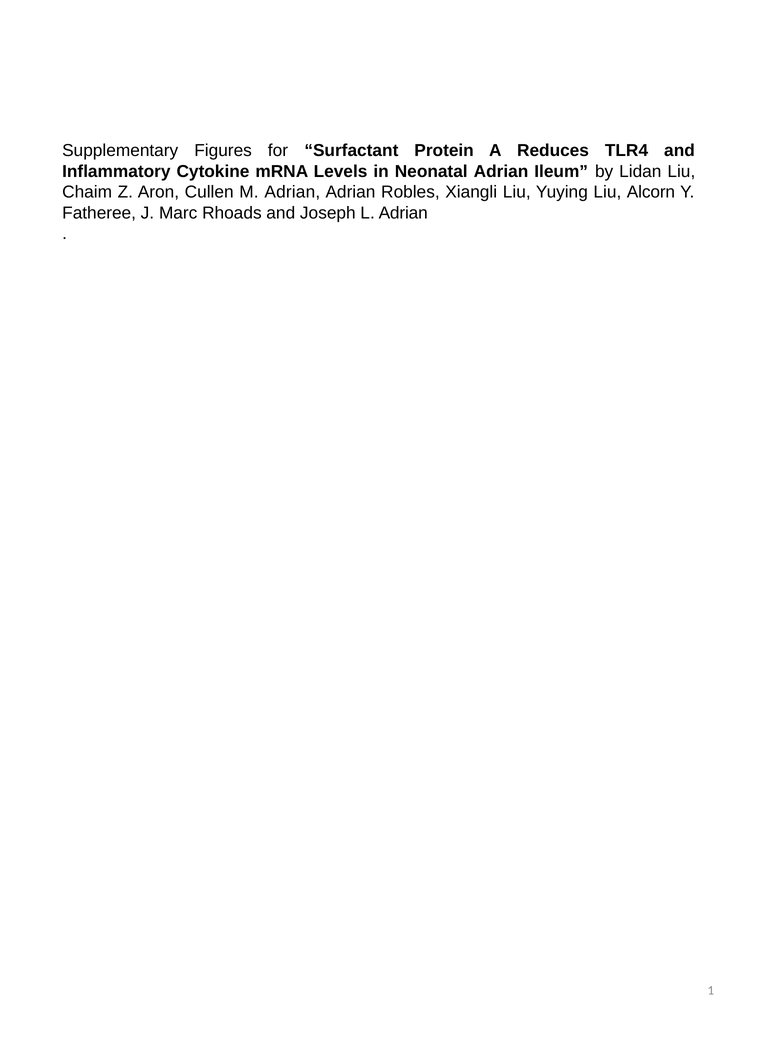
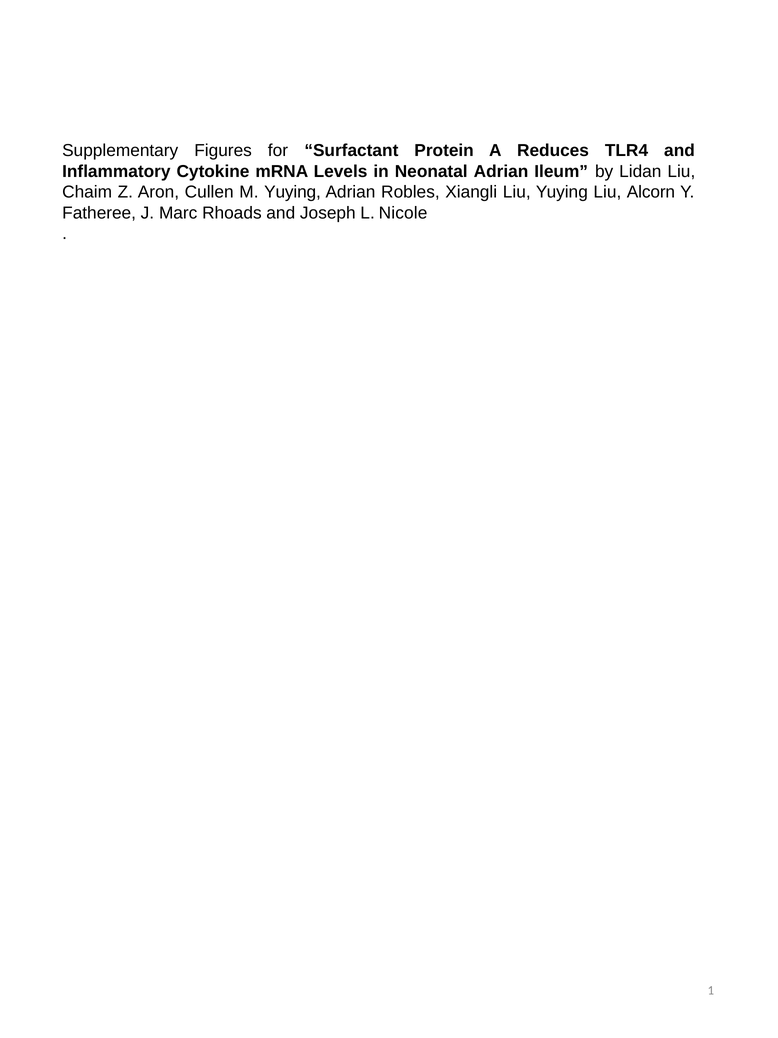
M Adrian: Adrian -> Yuying (293, 192)
L Adrian: Adrian -> Nicole (403, 213)
